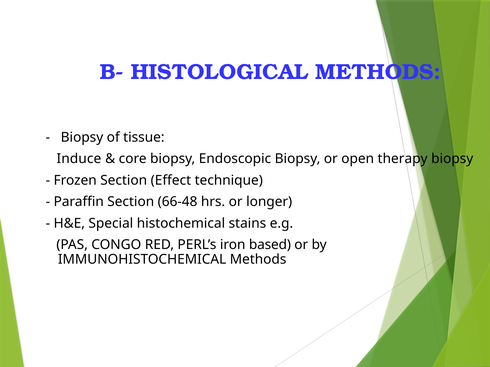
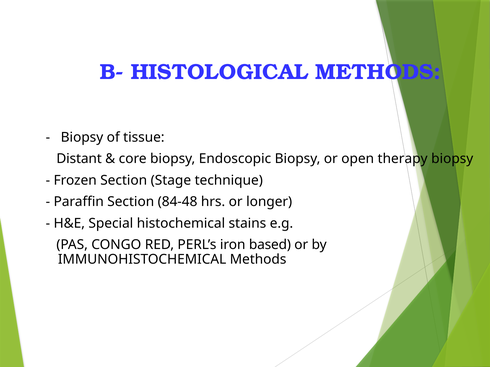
Induce: Induce -> Distant (79, 159)
Effect: Effect -> Stage (171, 180)
66-48: 66-48 -> 84-48 (178, 202)
